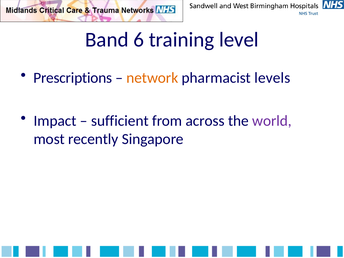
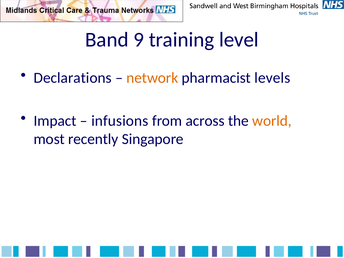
6: 6 -> 9 (139, 40)
Prescriptions: Prescriptions -> Declarations (73, 78)
sufficient: sufficient -> infusions (120, 121)
world colour: purple -> orange (272, 121)
